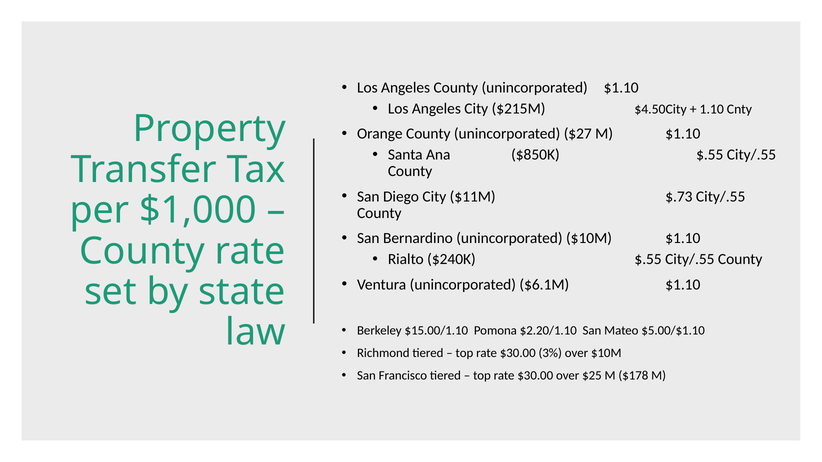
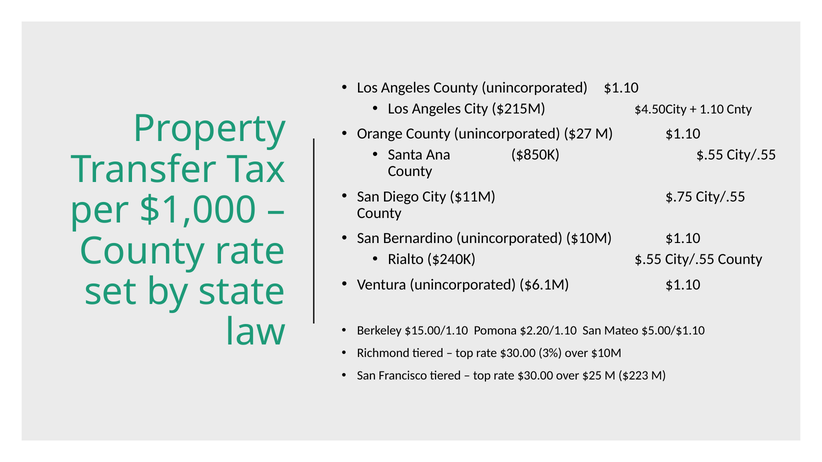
$.73: $.73 -> $.75 (679, 197)
$178: $178 -> $223 (633, 376)
